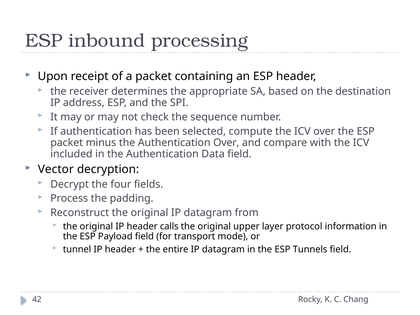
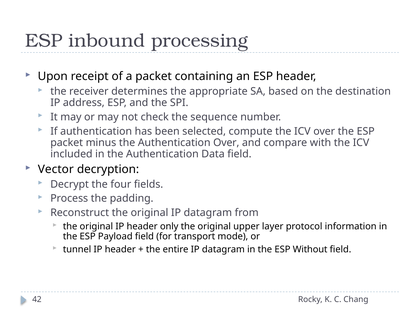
calls: calls -> only (169, 226)
Tunnels: Tunnels -> Without (310, 249)
